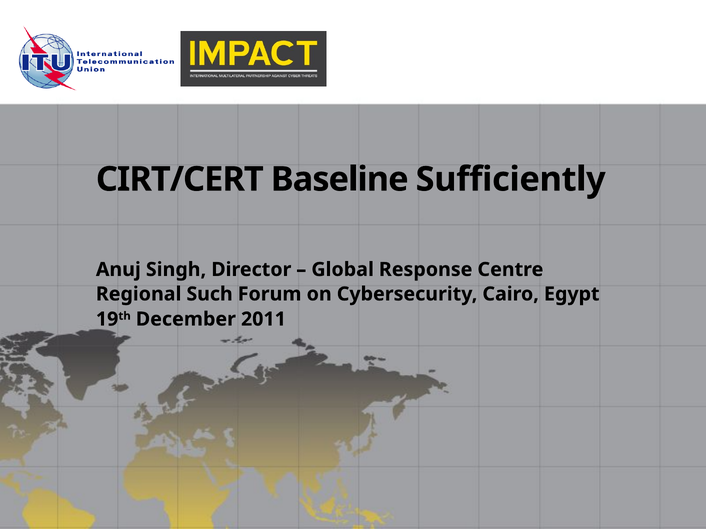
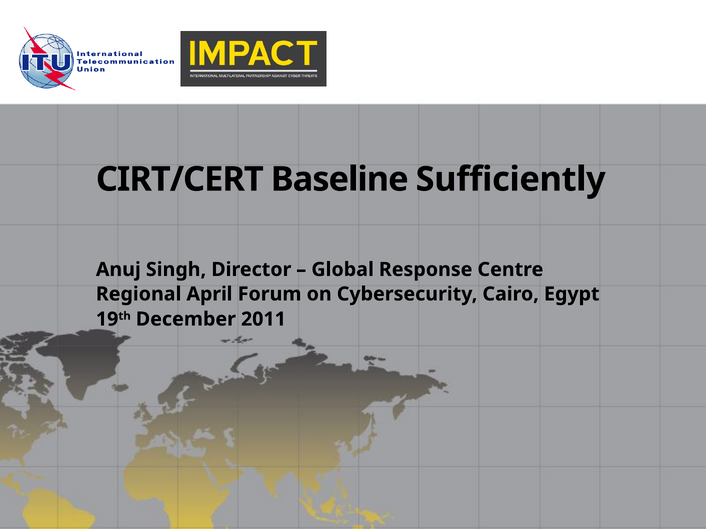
Such: Such -> April (210, 294)
